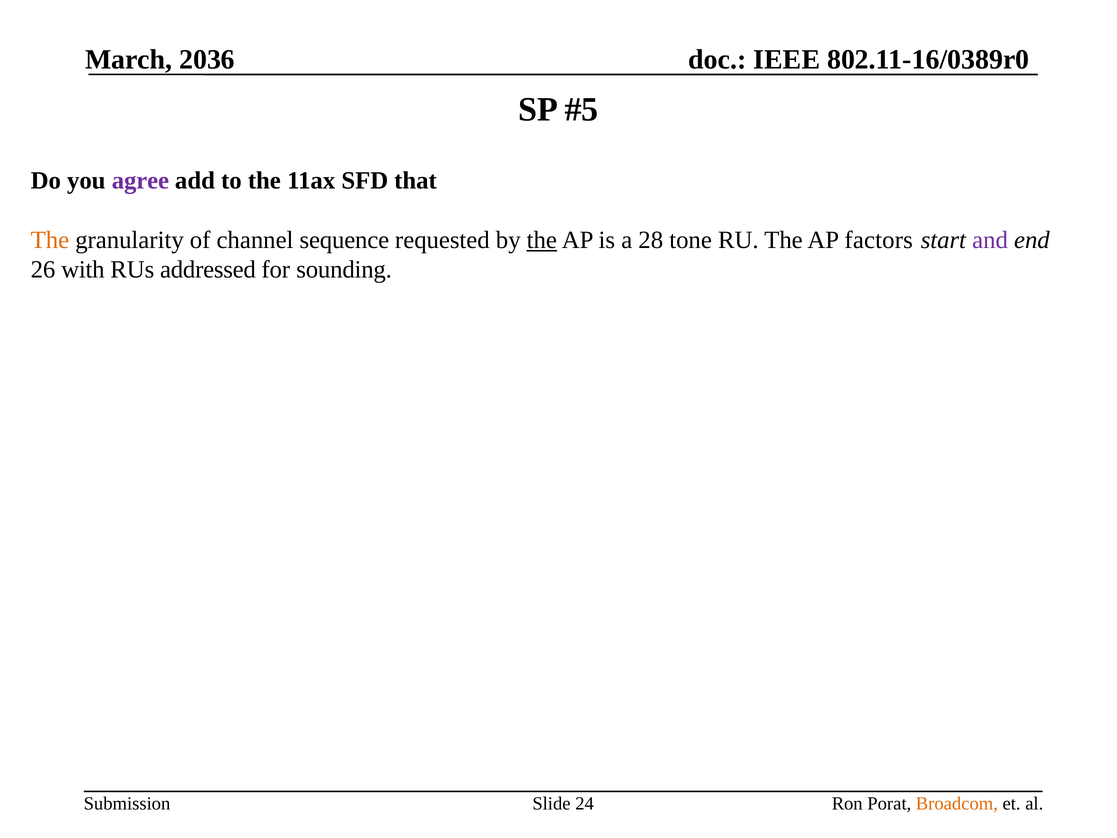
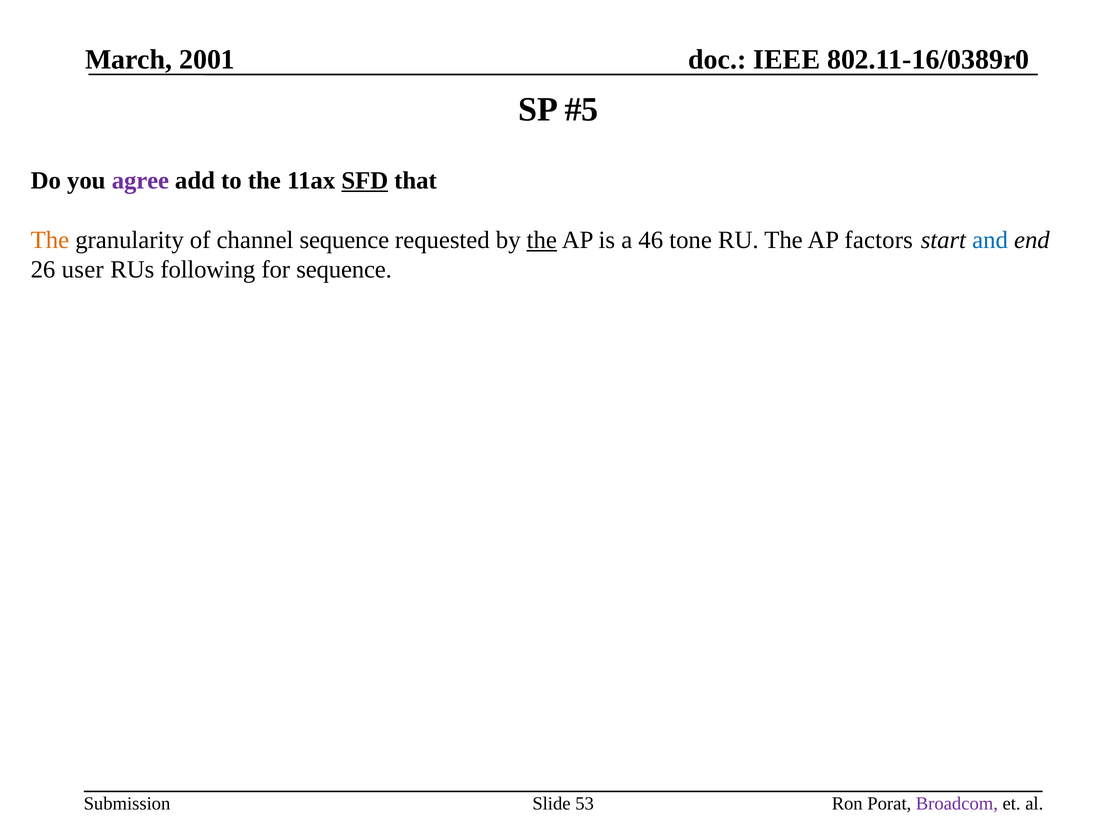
2036: 2036 -> 2001 (207, 60)
SFD underline: none -> present (365, 180)
28: 28 -> 46 (651, 240)
and colour: purple -> blue (990, 240)
with: with -> user (83, 270)
addressed: addressed -> following (208, 270)
for sounding: sounding -> sequence (344, 270)
24: 24 -> 53 (585, 803)
Broadcom colour: orange -> purple (957, 803)
